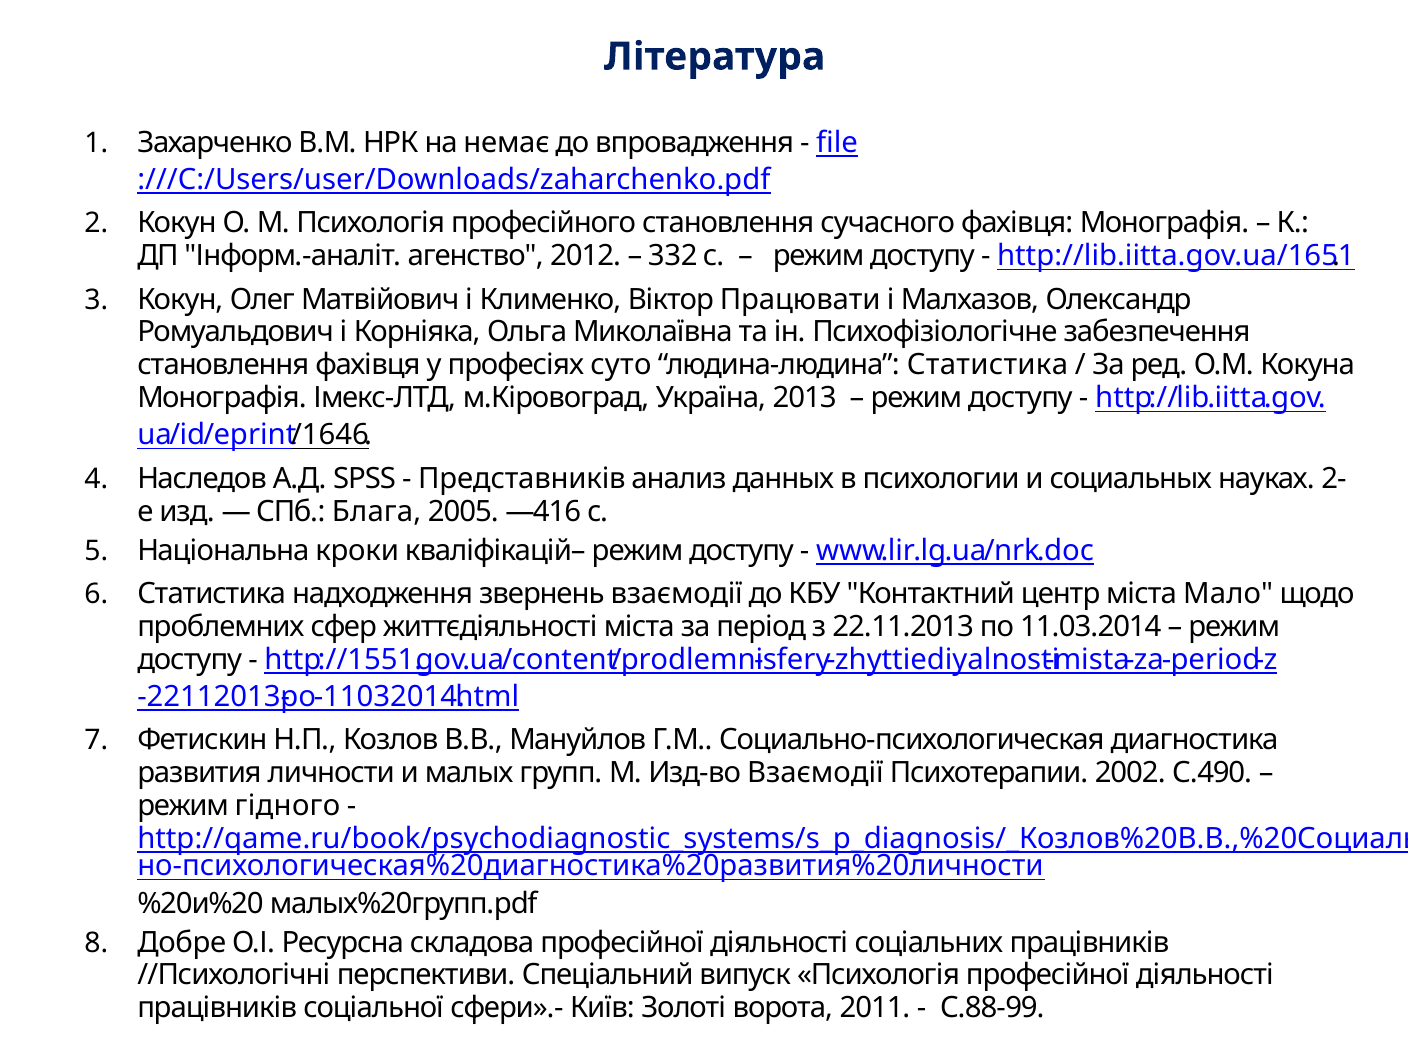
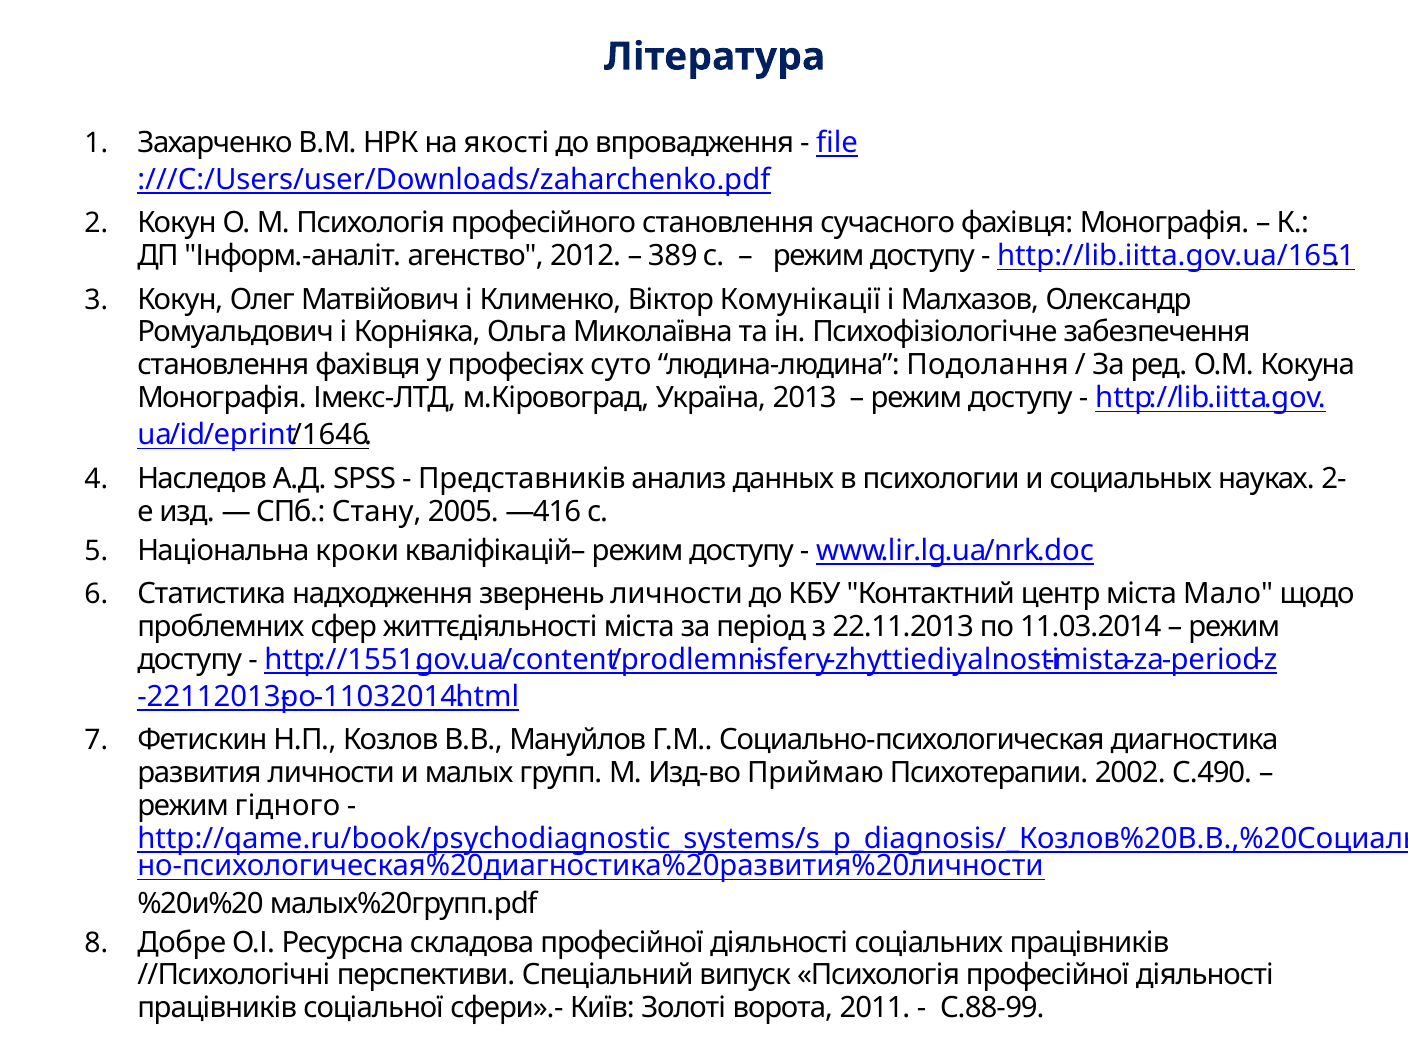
немає: немає -> якості (506, 142)
332: 332 -> 389 (673, 256)
Працювати: Працювати -> Комунікації (800, 299)
людина-людина Статистика: Статистика -> Подолання (987, 365)
Блага: Блага -> Стану (377, 512)
звернень взаємодії: взаємодії -> личности (677, 594)
Изд-во Взаємодії: Взаємодії -> Приймаю (815, 773)
